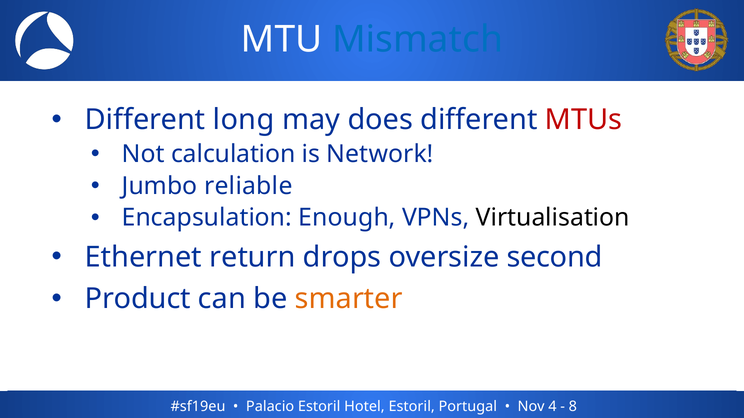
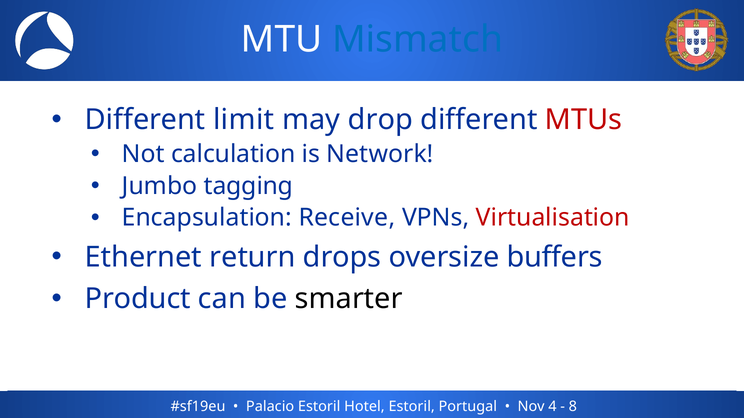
long: long -> limit (244, 120)
does: does -> drop (380, 120)
reliable: reliable -> tagging (249, 186)
Enough: Enough -> Receive (347, 218)
Virtualisation colour: black -> red (553, 218)
second: second -> buffers (555, 257)
smarter colour: orange -> black (349, 299)
